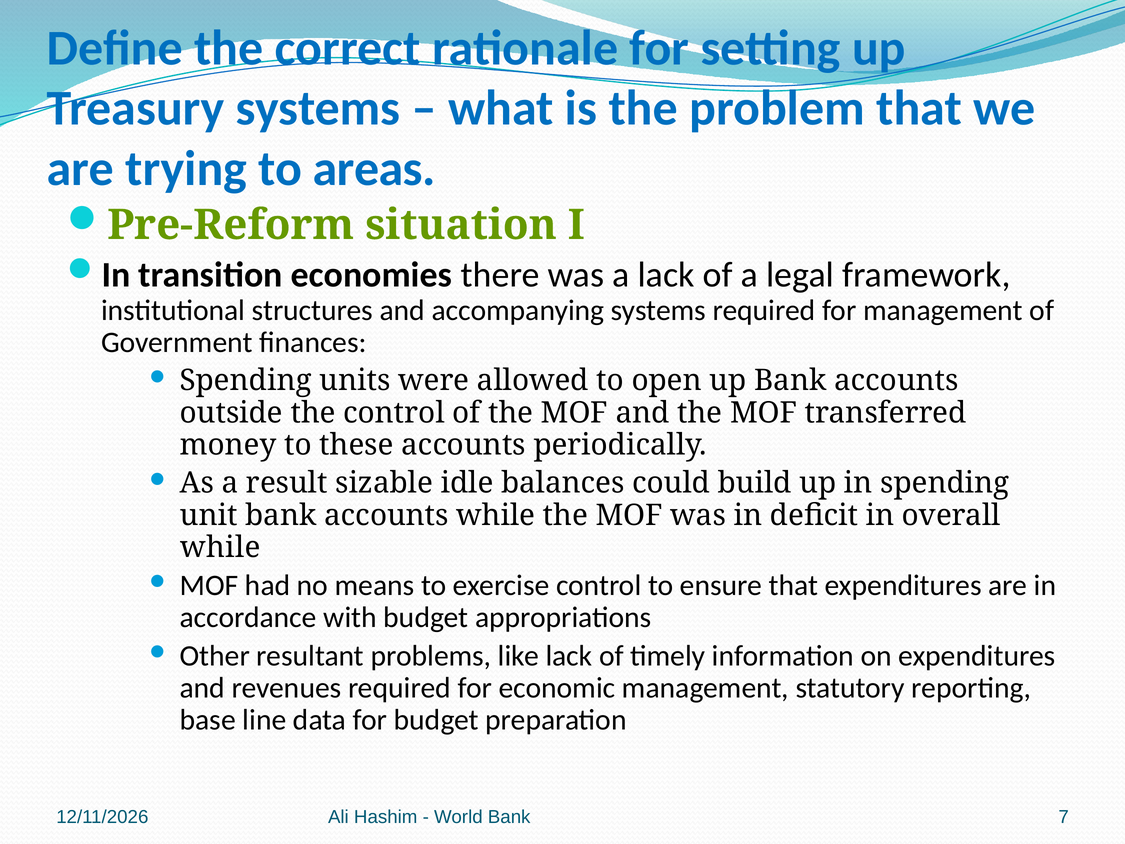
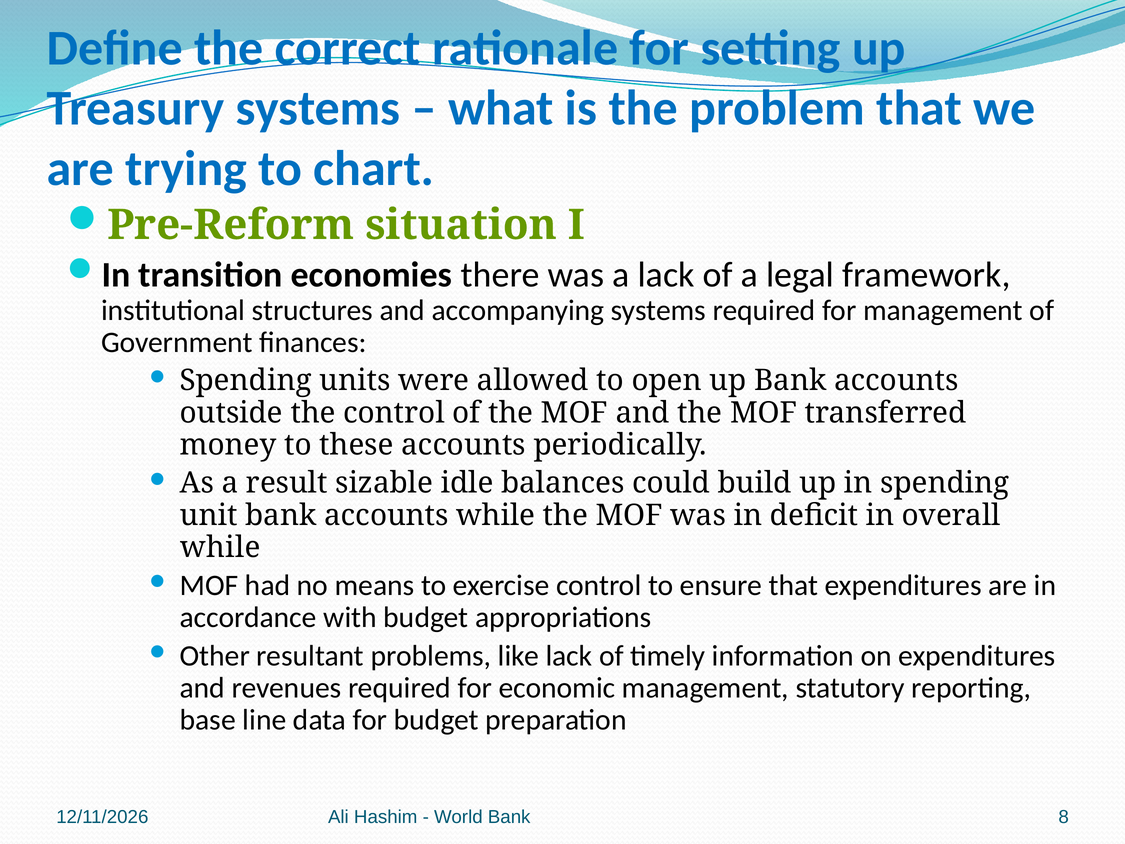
areas: areas -> chart (374, 168)
7: 7 -> 8 (1064, 817)
